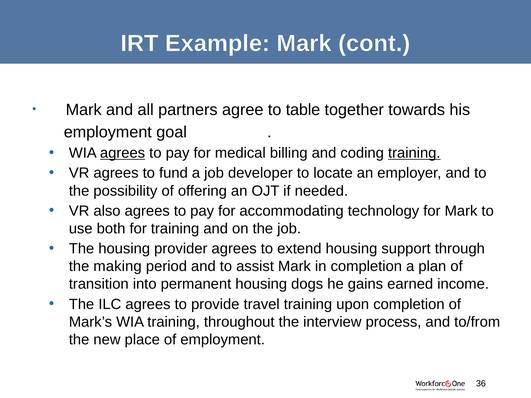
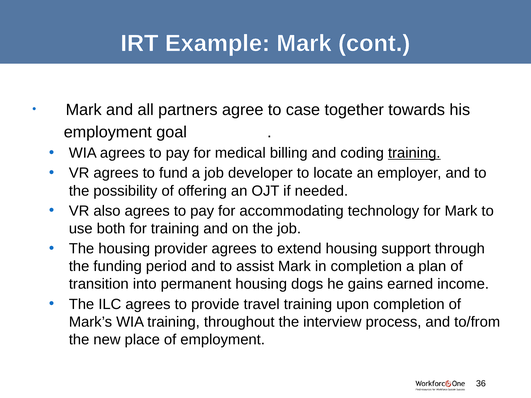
table: table -> case (303, 110)
agrees underline: present -> none (123, 153)
making: making -> funding (118, 267)
